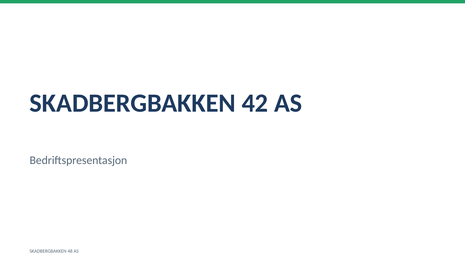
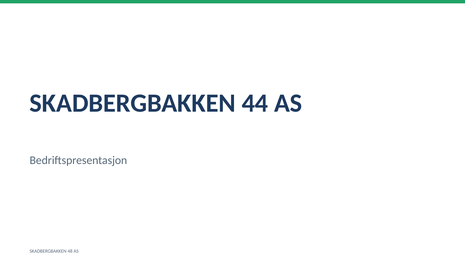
42: 42 -> 44 (255, 103)
